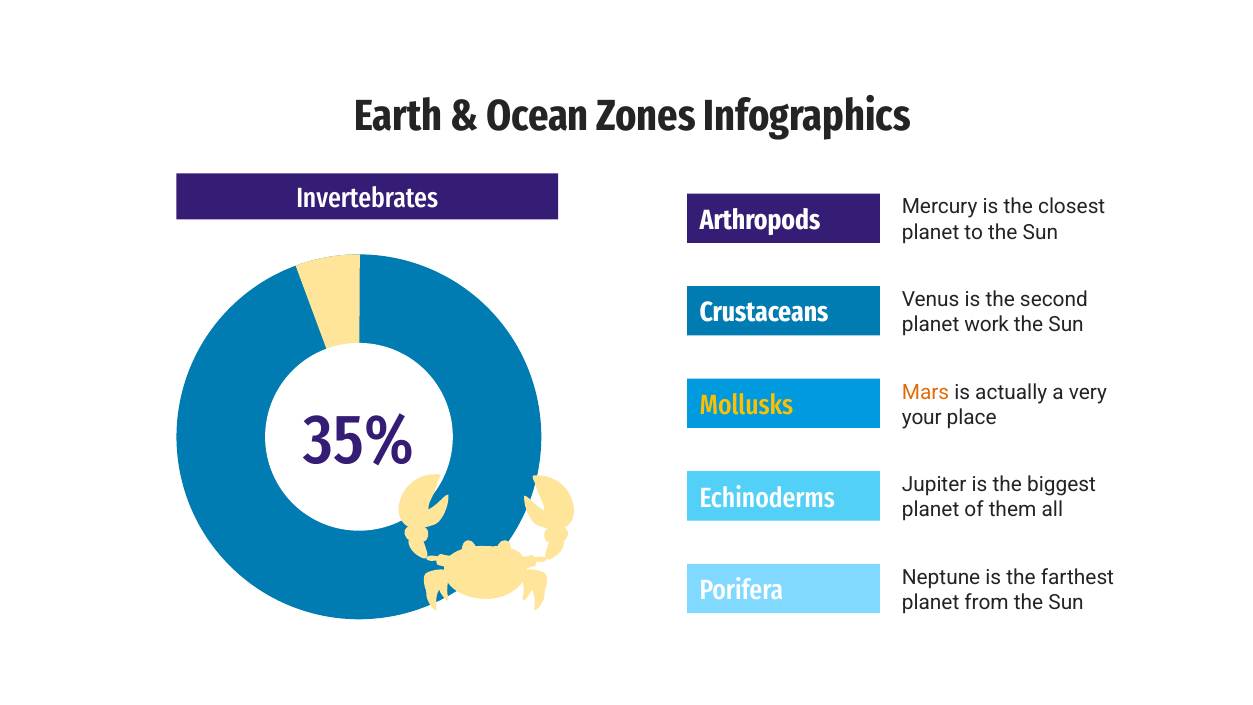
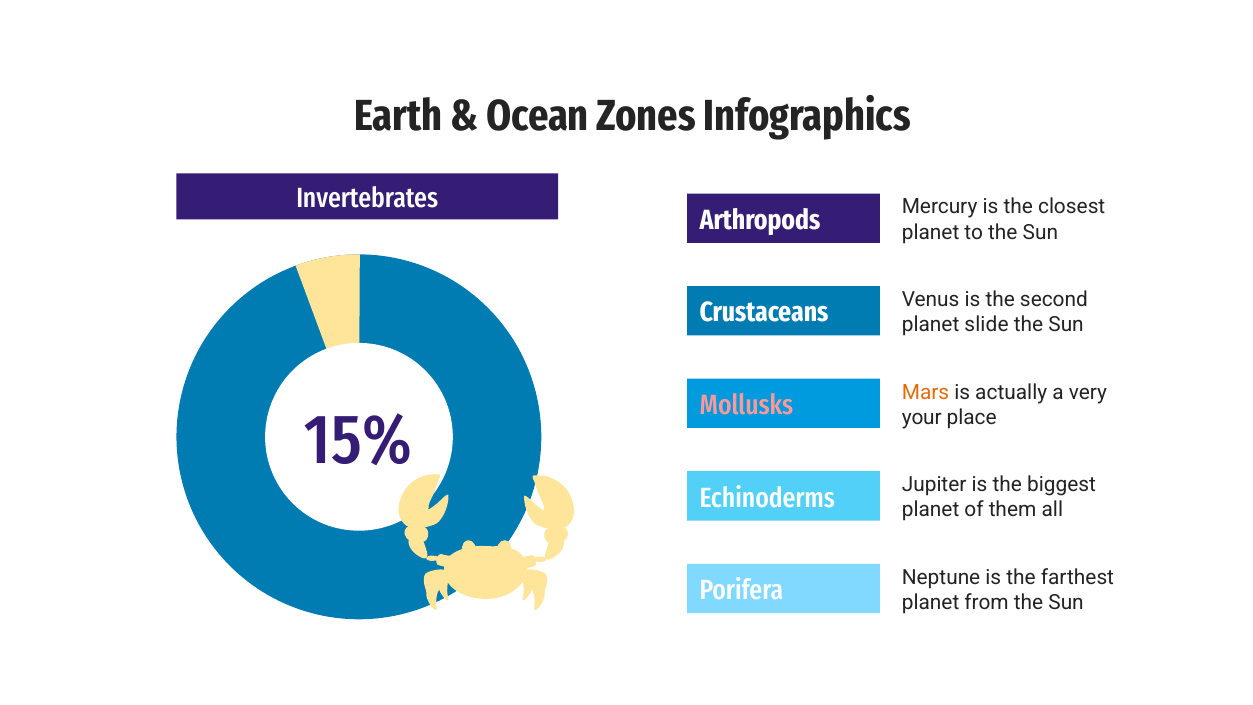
work: work -> slide (987, 325)
Mollusks colour: yellow -> pink (746, 405)
35%: 35% -> 15% (359, 441)
